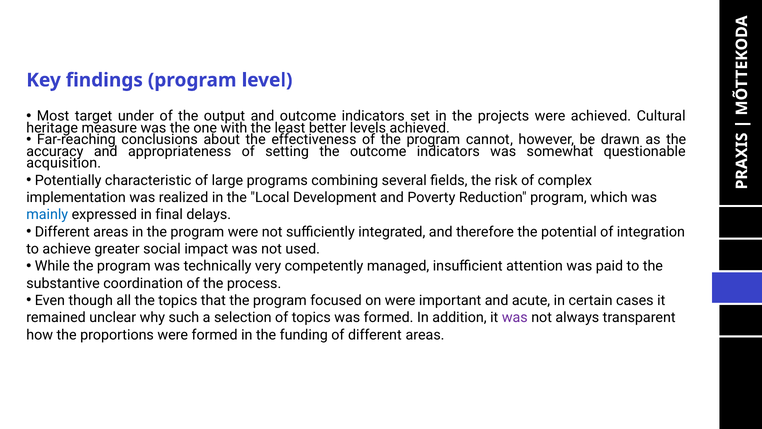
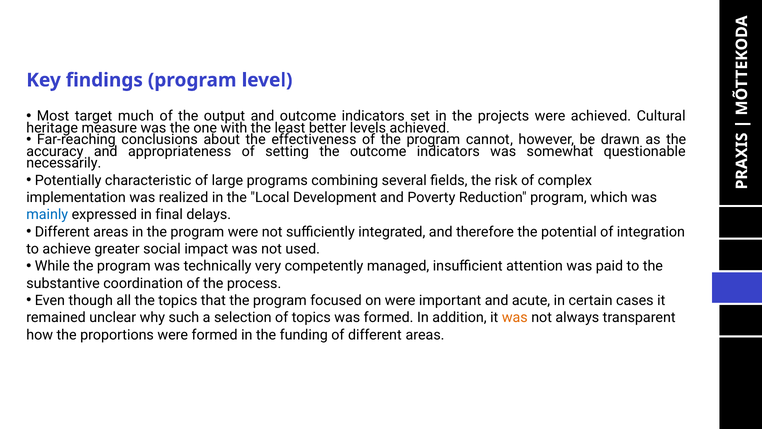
under: under -> much (136, 116)
acquisition: acquisition -> necessarily (64, 163)
was colour: purple -> orange (515, 317)
